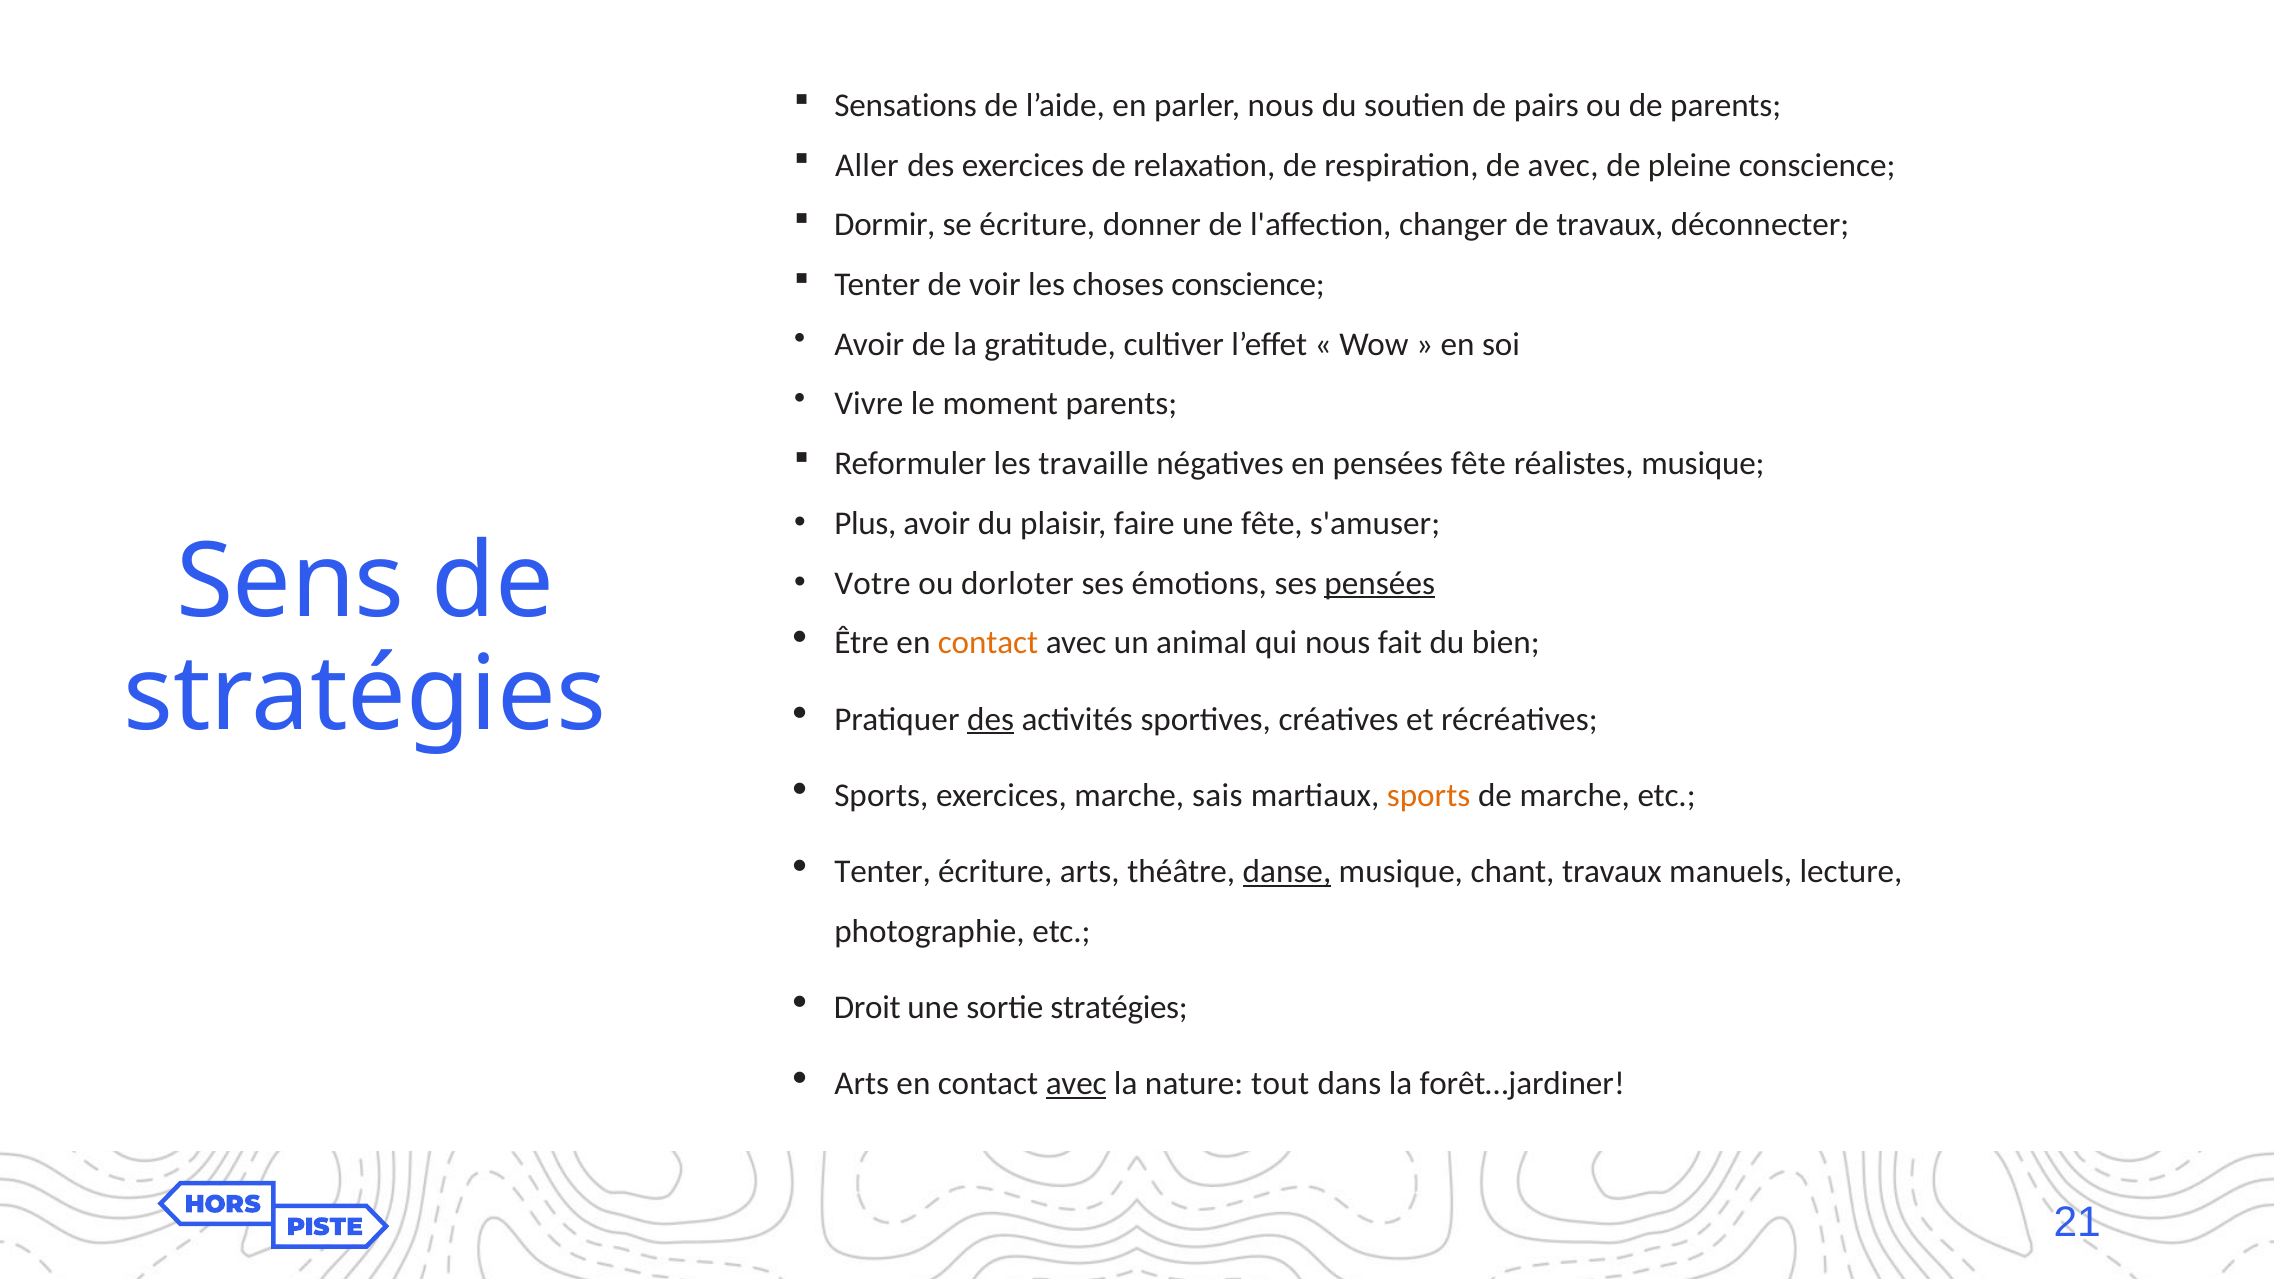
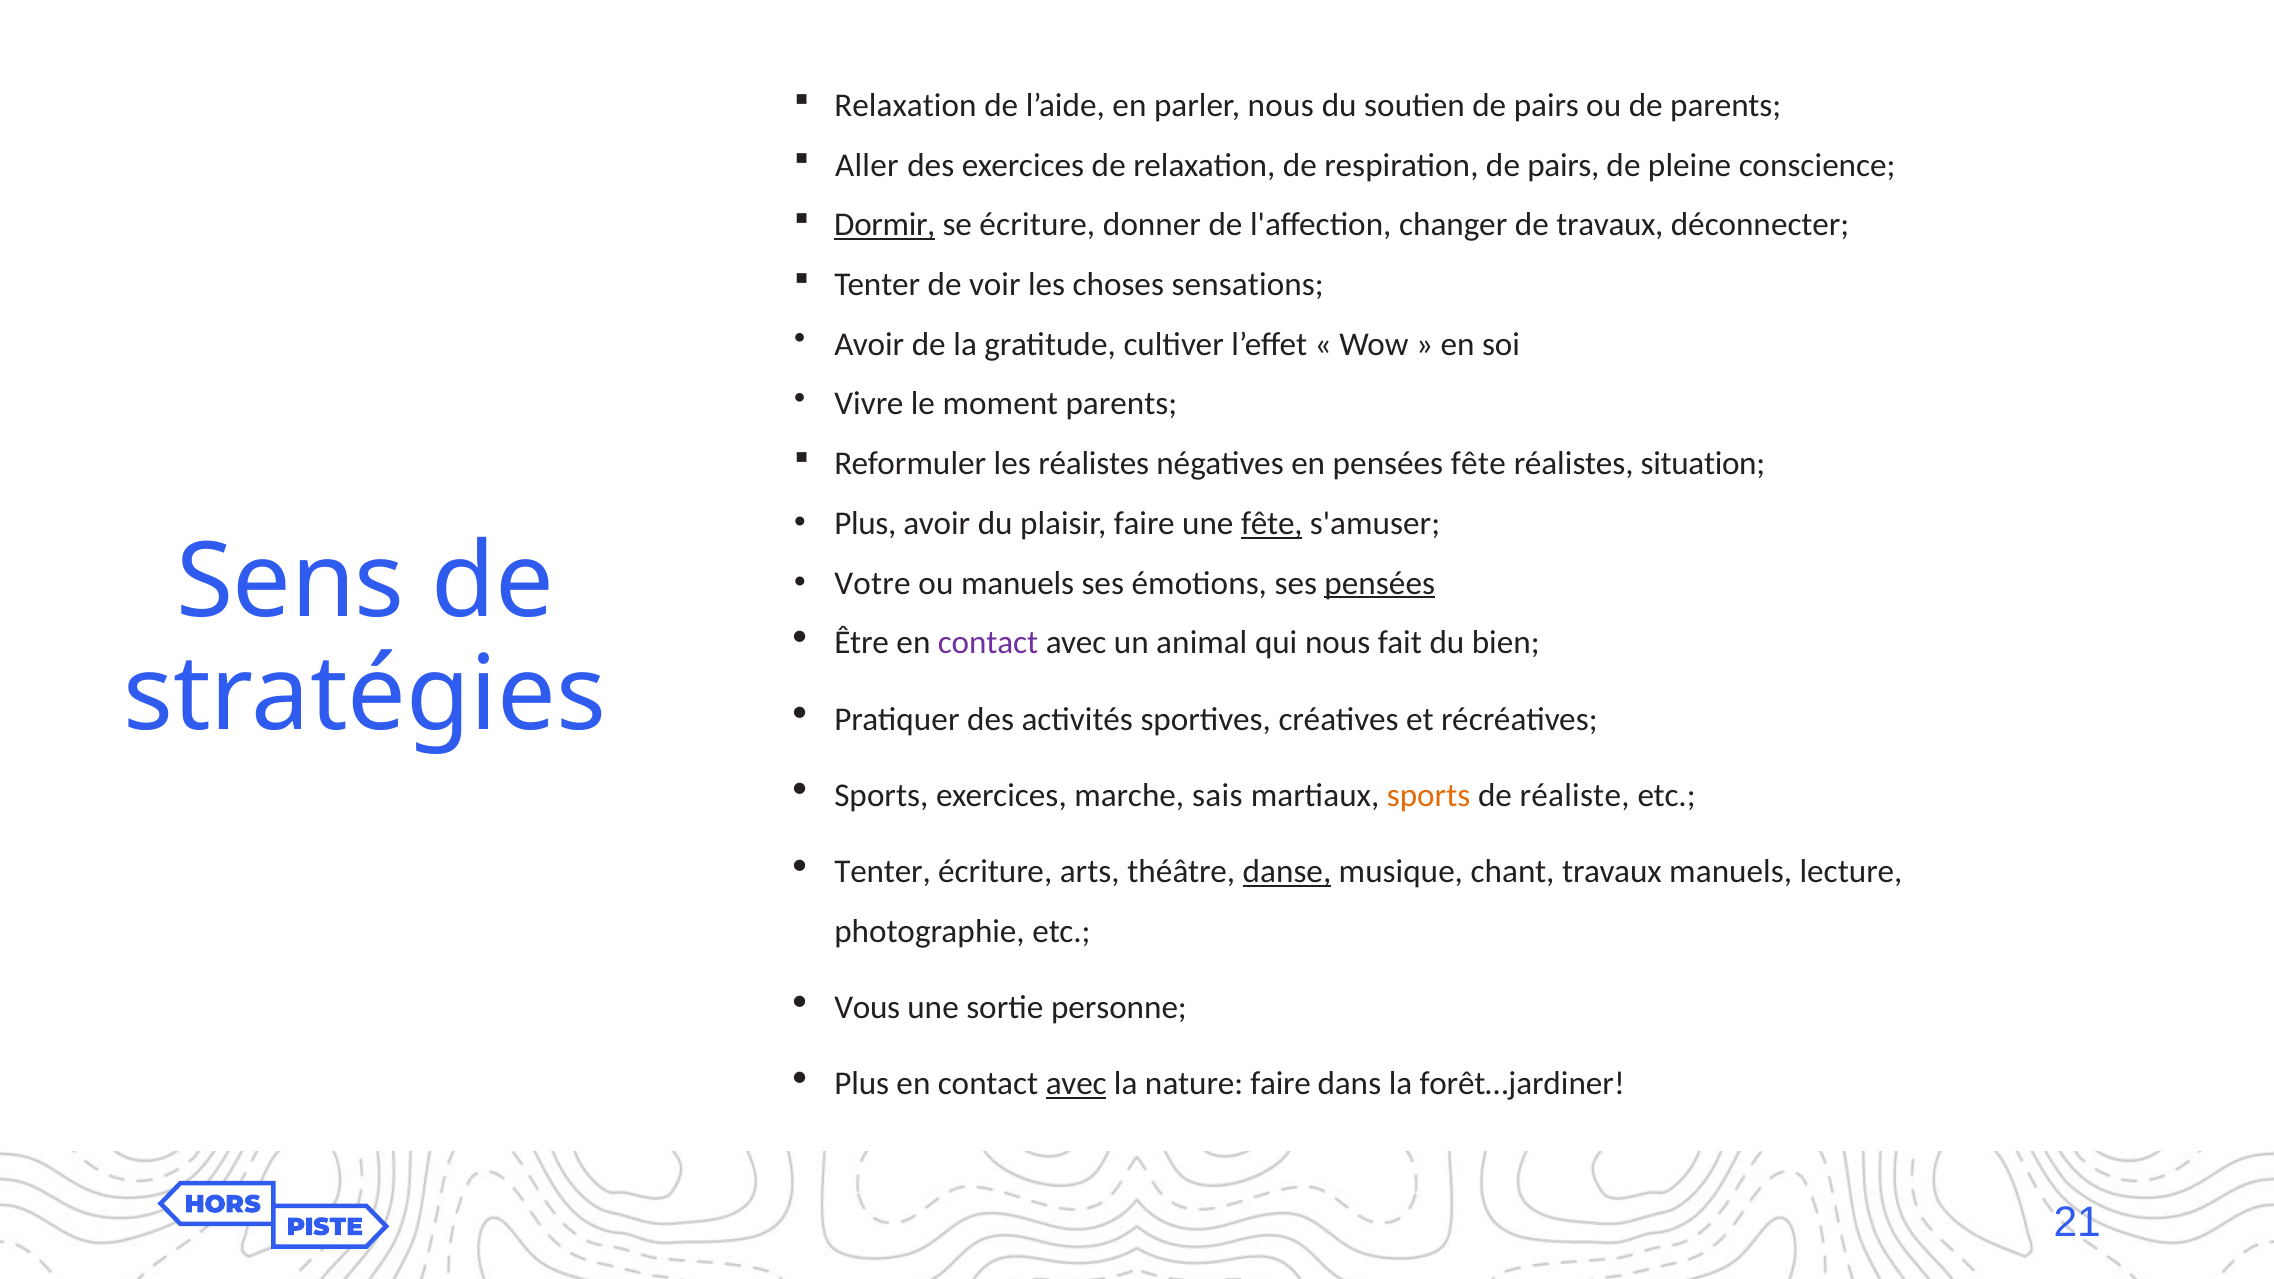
Sensations: Sensations -> Relaxation (905, 106)
respiration de avec: avec -> pairs (1563, 165)
Dormir underline: none -> present (885, 225)
choses conscience: conscience -> sensations (1248, 285)
les travaille: travaille -> réalistes (1094, 464)
réalistes musique: musique -> situation (1703, 464)
fête underline: none -> present (1272, 523)
ou dorloter: dorloter -> manuels (1018, 583)
contact colour: orange -> purple (988, 643)
des underline: present -> none (991, 719)
de marche: marche -> réaliste (1575, 795)
Droit: Droit -> Vous (867, 1008)
sortie stratégies: stratégies -> personne (1119, 1008)
Arts: Arts -> Plus (862, 1084)
nature tout: tout -> faire (1281, 1084)
